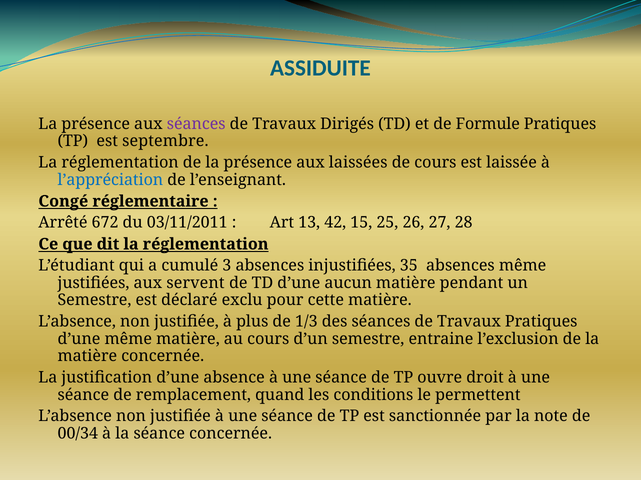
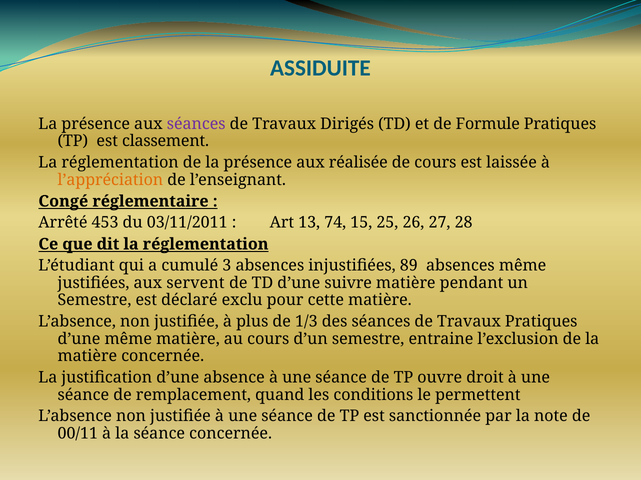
septembre: septembre -> classement (166, 141)
laissées: laissées -> réalisée (358, 163)
l’appréciation colour: blue -> orange (110, 180)
672: 672 -> 453 (105, 223)
42: 42 -> 74 (335, 223)
35: 35 -> 89 (409, 266)
aucun: aucun -> suivre (348, 283)
00/34: 00/34 -> 00/11 (78, 434)
